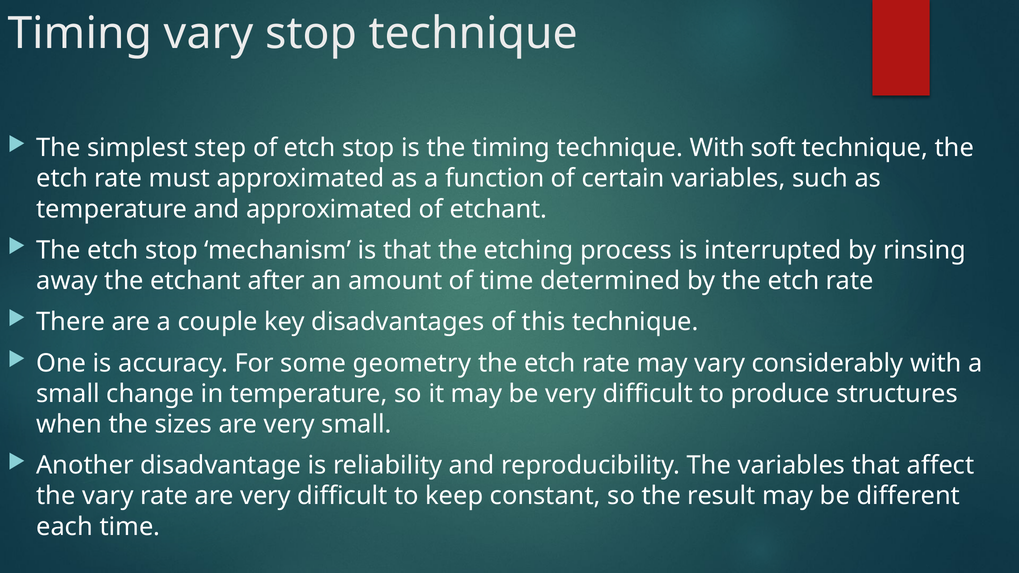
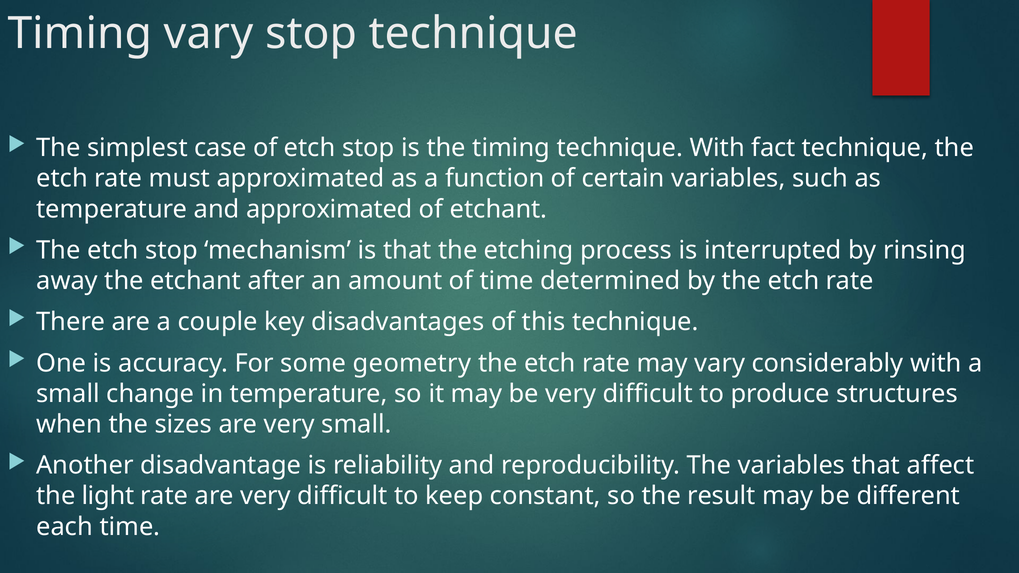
step: step -> case (221, 148)
soft: soft -> fact (773, 148)
the vary: vary -> light (108, 496)
